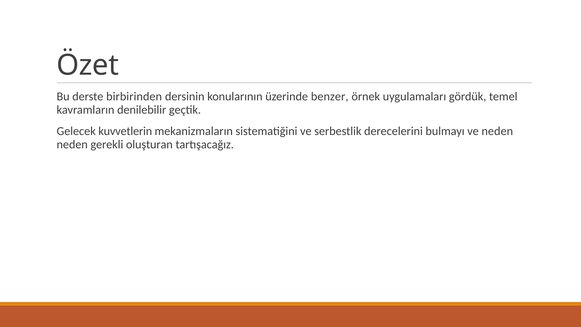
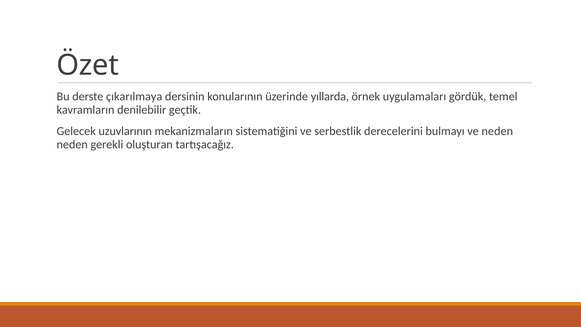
birbirinden: birbirinden -> çıkarılmaya (134, 97)
benzer: benzer -> yıllarda (330, 97)
kuvvetlerin: kuvvetlerin -> uzuvlarının (125, 131)
